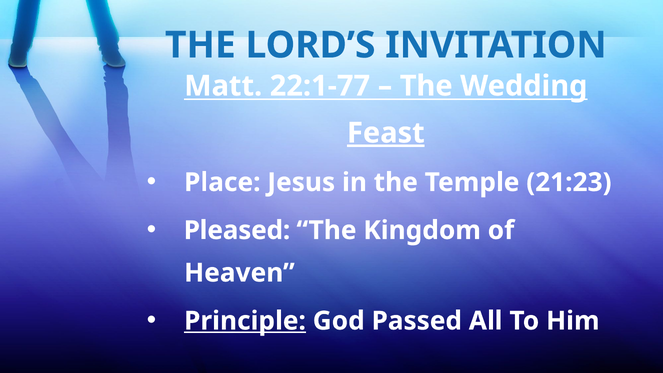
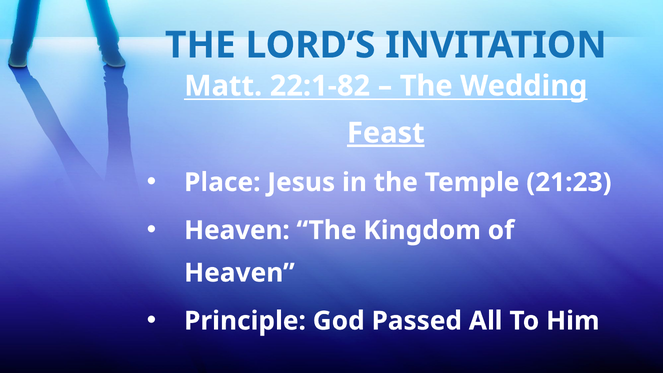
22:1-77: 22:1-77 -> 22:1-82 (320, 86)
Pleased: Pleased -> Heaven (237, 230)
Principle underline: present -> none (245, 321)
